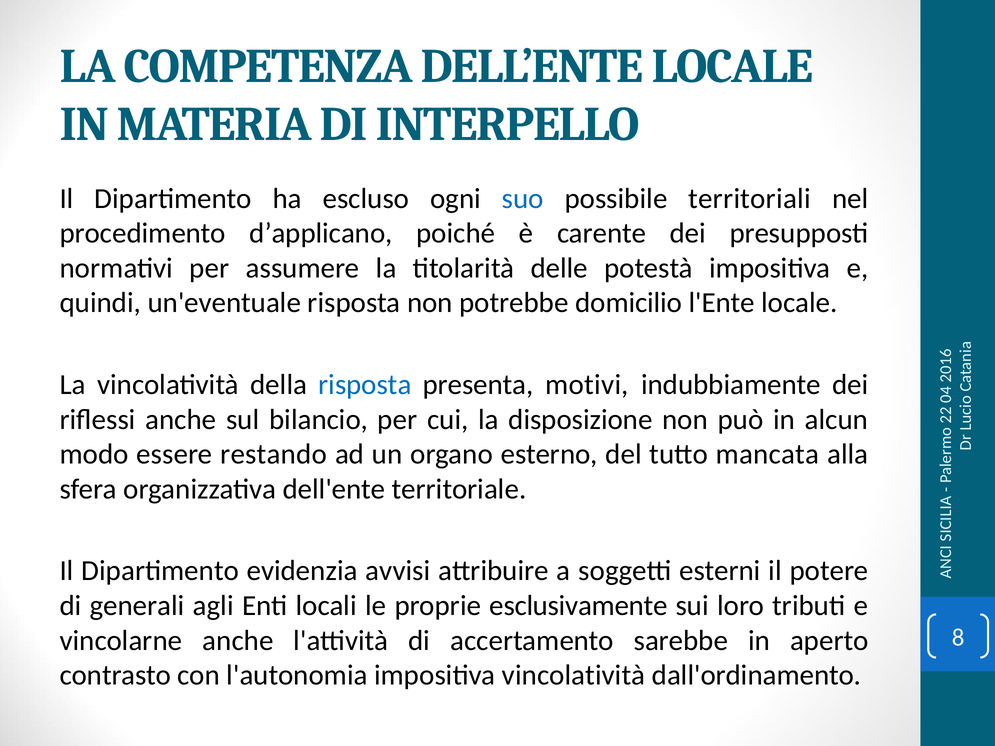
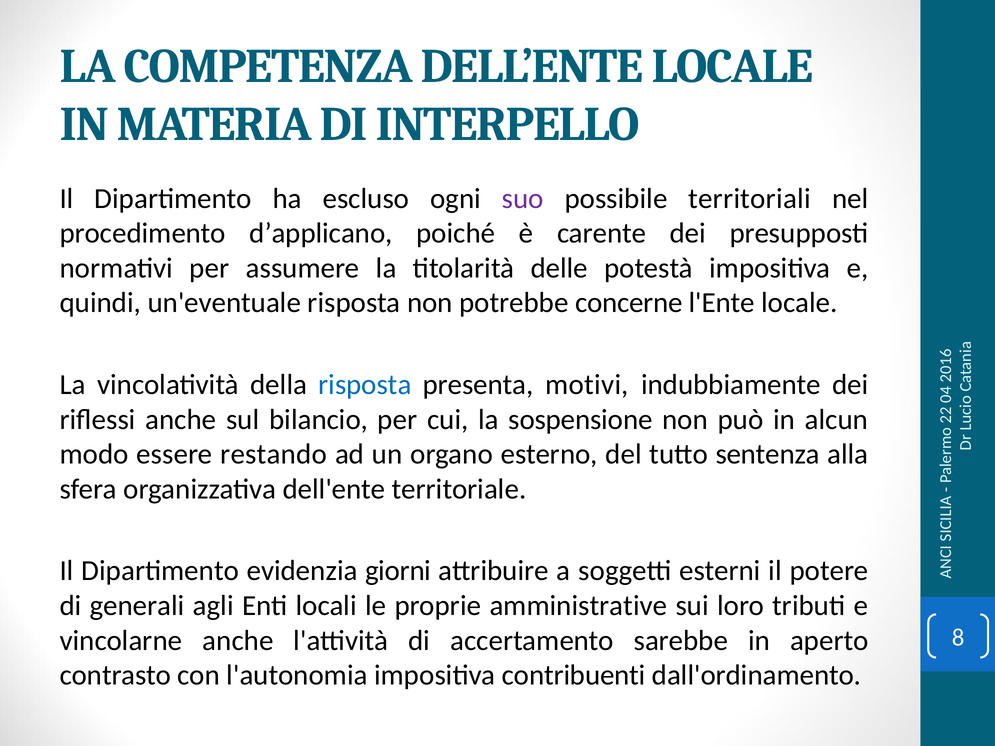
suo colour: blue -> purple (523, 199)
domicilio: domicilio -> concerne (629, 303)
disposizione: disposizione -> sospensione (580, 420)
mancata: mancata -> sentenza (768, 454)
avvisi: avvisi -> giorni (398, 571)
esclusivamente: esclusivamente -> amministrative (578, 606)
impositiva vincolatività: vincolatività -> contribuenti (574, 676)
